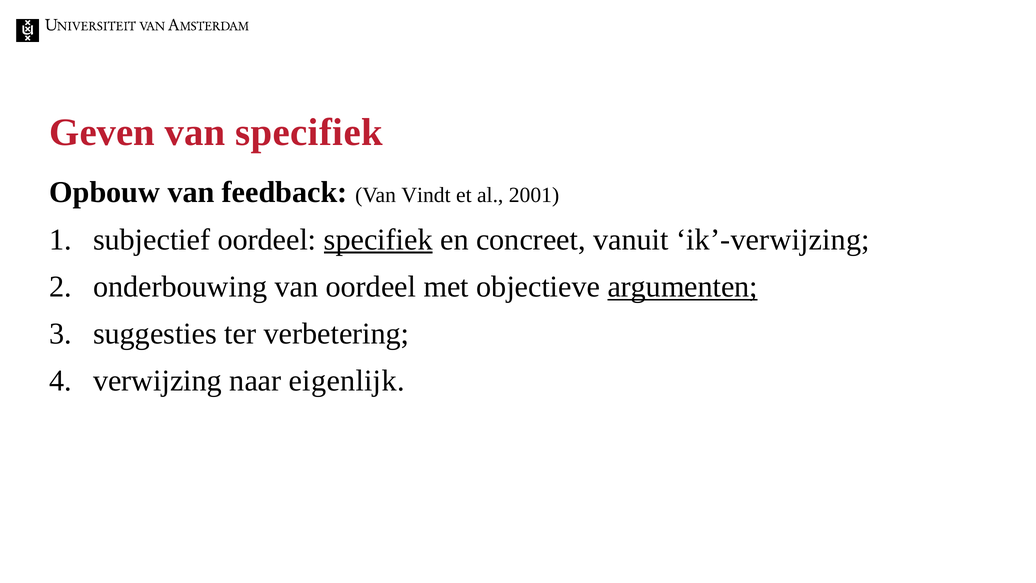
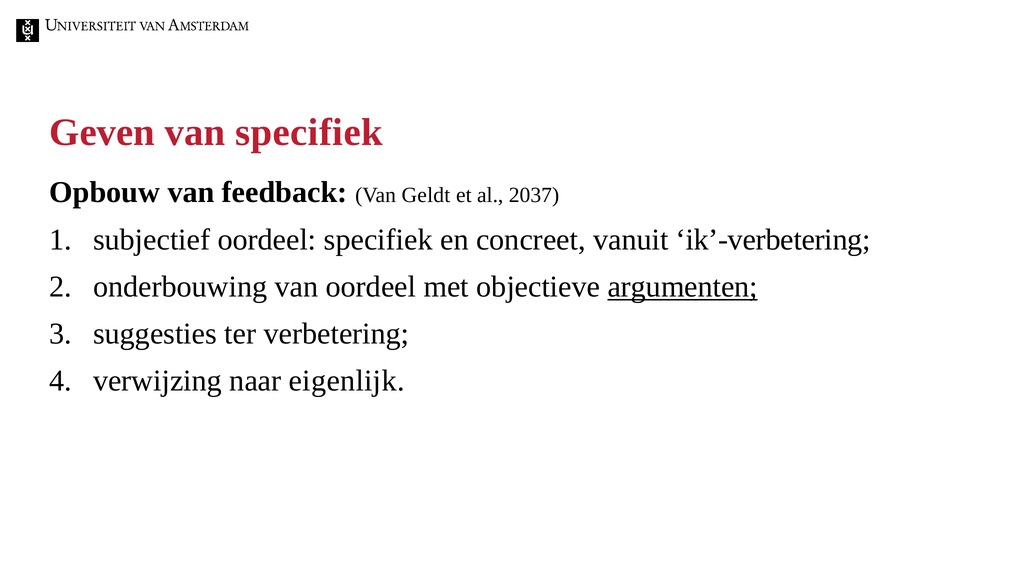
Vindt: Vindt -> Geldt (426, 195)
2001: 2001 -> 2037 (534, 195)
specifiek underline: present -> none (378, 239)
ik’-verwijzing: ik’-verwijzing -> ik’-verbetering (773, 239)
